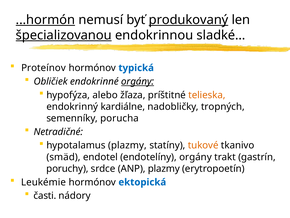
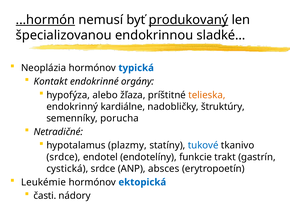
špecializovanou underline: present -> none (64, 35)
Proteínov: Proteínov -> Neoplázia (44, 68)
Obličiek: Obličiek -> Kontakt (51, 81)
orgány underline: present -> none (138, 81)
tropných: tropných -> štruktúry (223, 106)
tukové colour: orange -> blue (203, 145)
smäd: smäd -> srdce (63, 157)
endotelíny orgány: orgány -> funkcie (196, 157)
poruchy: poruchy -> cystická (67, 168)
ANP plazmy: plazmy -> absces (164, 168)
